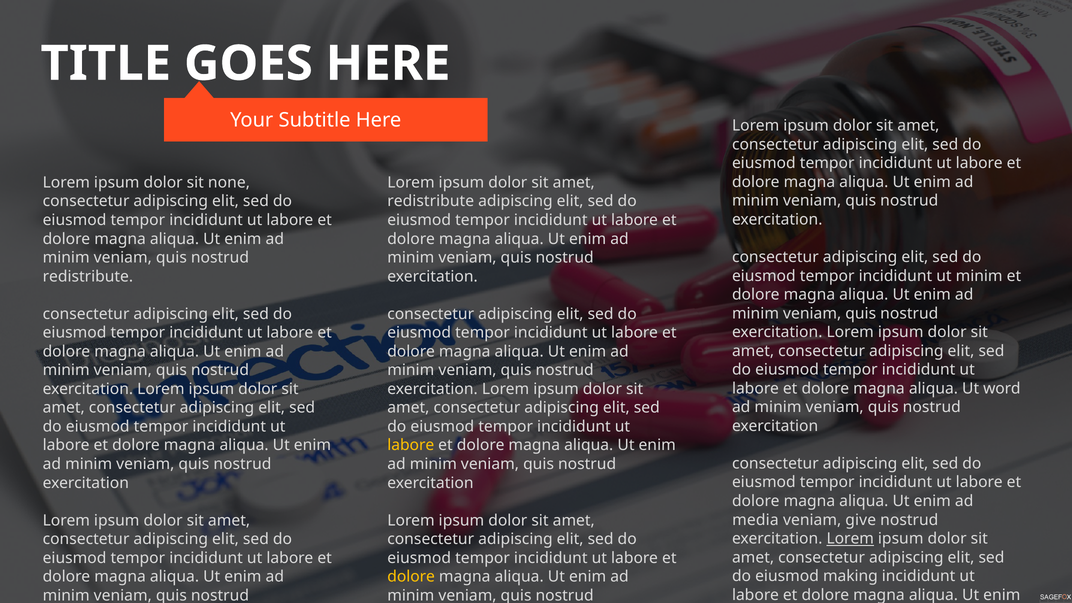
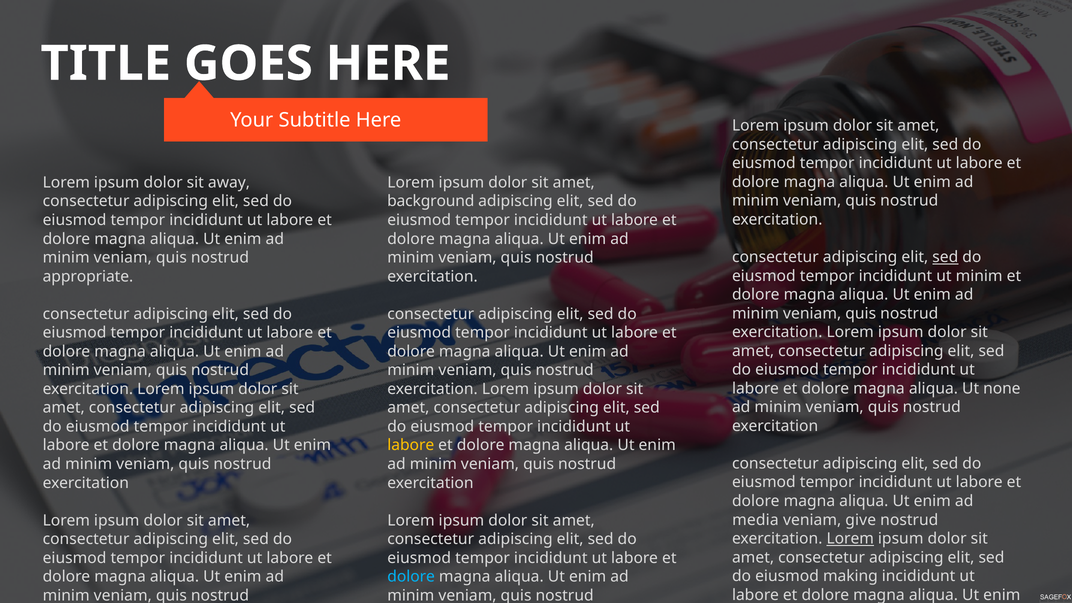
none: none -> away (229, 183)
redistribute: redistribute -> background (431, 201)
sed underline: none -> present (945, 257)
redistribute: redistribute -> appropriate (88, 276)
word: word -> none (1002, 388)
dolore colour: yellow -> light blue (411, 577)
